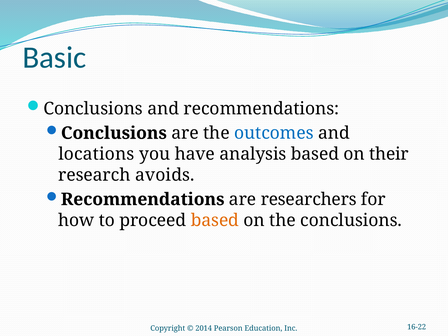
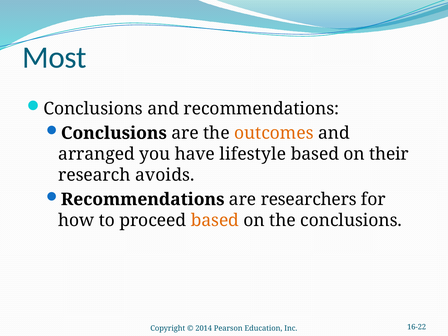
Basic: Basic -> Most (54, 57)
outcomes colour: blue -> orange (274, 133)
locations: locations -> arranged (97, 154)
analysis: analysis -> lifestyle (253, 154)
